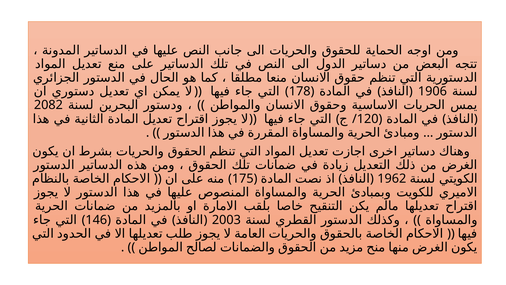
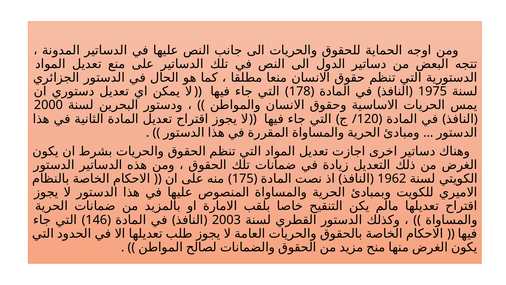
1906: 1906 -> 1975 (432, 91)
2082: 2082 -> 2000 (48, 105)
